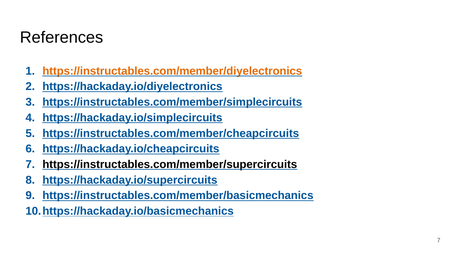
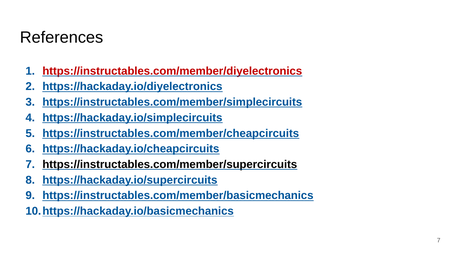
https://instructables.com/member/diyelectronics colour: orange -> red (172, 71)
